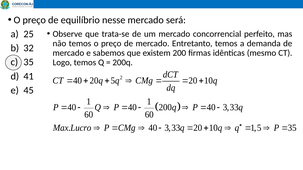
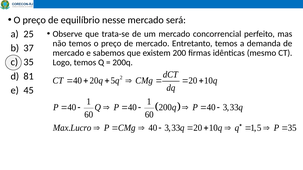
32: 32 -> 37 (29, 48)
41: 41 -> 81 (29, 76)
